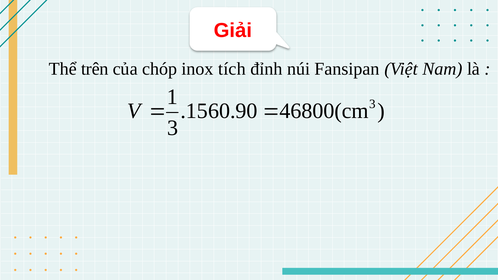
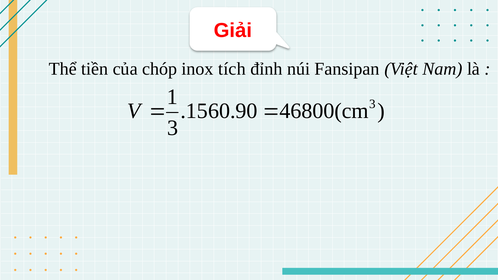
trên: trên -> tiền (95, 69)
